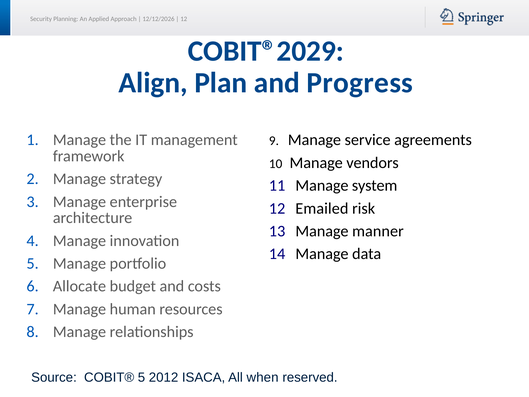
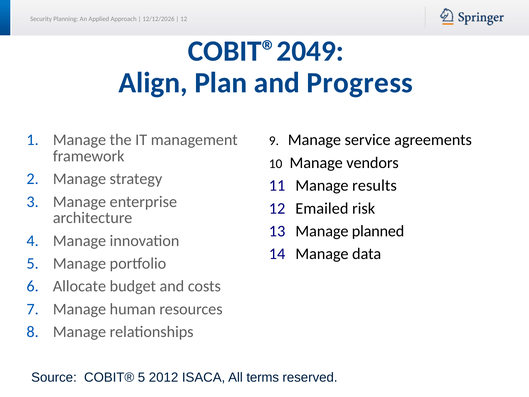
COBIT®2029: COBIT®2029 -> COBIT®2049 (266, 51)
system: system -> results (374, 185)
manner: manner -> planned (378, 231)
when: when -> terms (263, 377)
